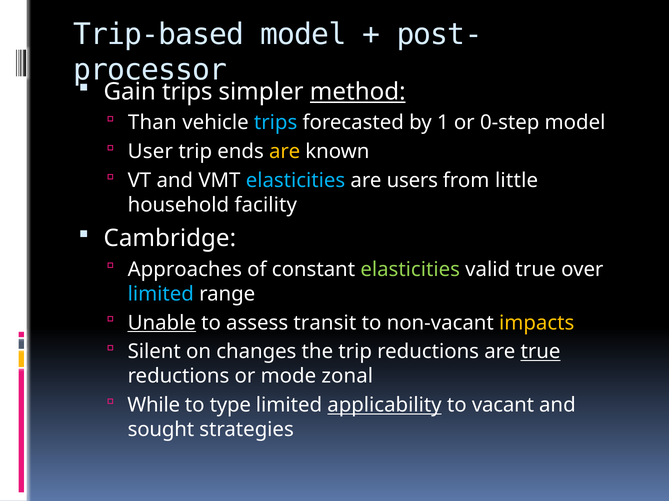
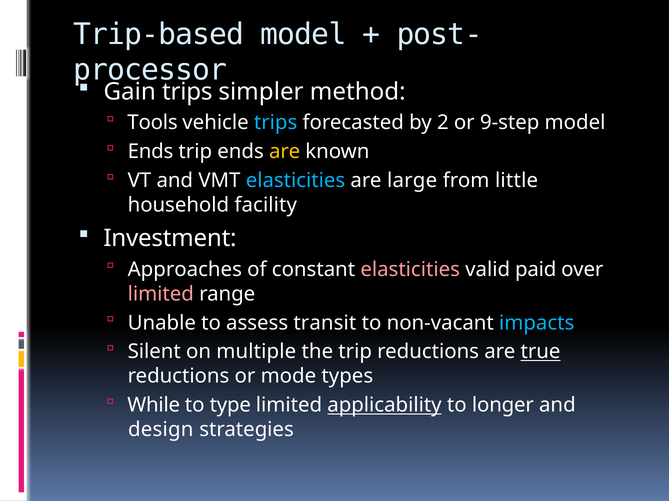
method underline: present -> none (358, 92)
Than: Than -> Tools (153, 123)
1: 1 -> 2 (443, 123)
0-step: 0-step -> 9-step (510, 123)
User: User -> Ends (151, 152)
users: users -> large (412, 181)
Cambridge: Cambridge -> Investment (170, 239)
elasticities colour: light green -> pink (410, 270)
valid true: true -> paid (536, 270)
limited colour: light blue -> pink (161, 294)
Unable underline: present -> none (162, 323)
impacts colour: yellow -> light blue (537, 323)
changes: changes -> multiple (256, 352)
zonal: zonal -> types (347, 377)
vacant: vacant -> longer (503, 406)
sought: sought -> design (161, 430)
